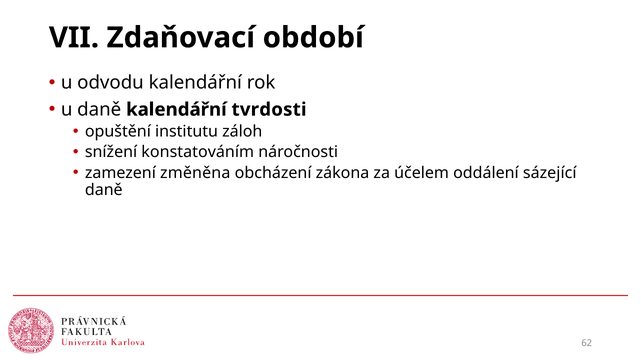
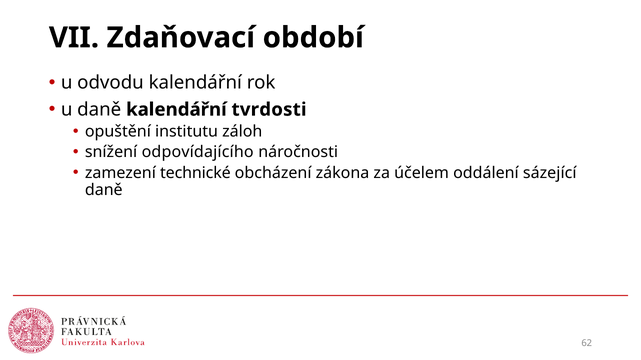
konstatováním: konstatováním -> odpovídajícího (198, 152)
změněna: změněna -> technické (195, 173)
